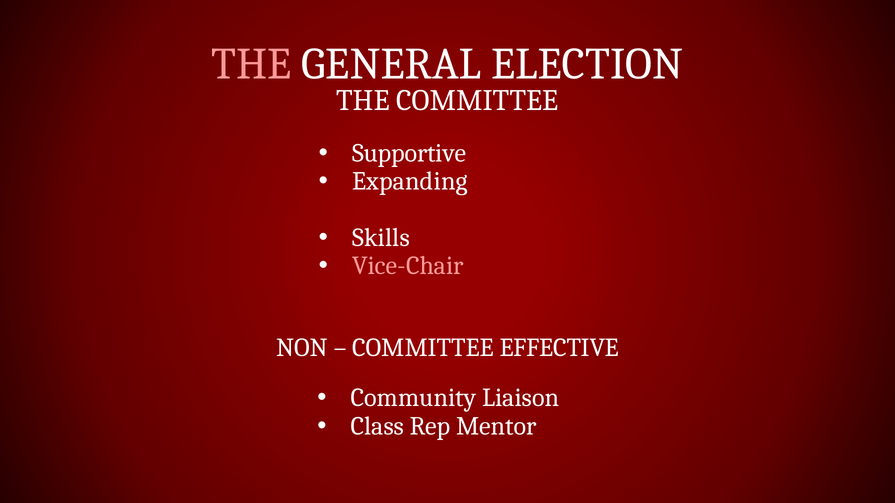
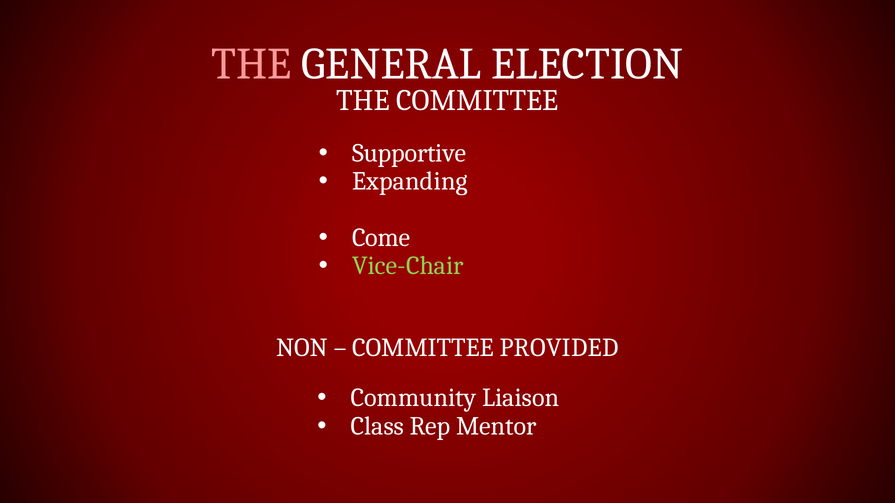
Skills: Skills -> Come (381, 238)
Vice-Chair colour: pink -> light green (408, 266)
EFFECTIVE: EFFECTIVE -> PROVIDED (559, 348)
